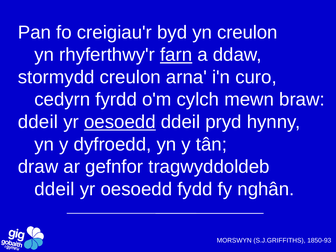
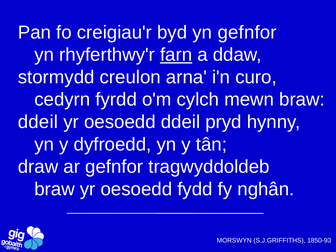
yn creulon: creulon -> gefnfor (247, 32)
oesoedd underline: present -> none (120, 122)
ddeil: ddeil -> braw (55, 189)
